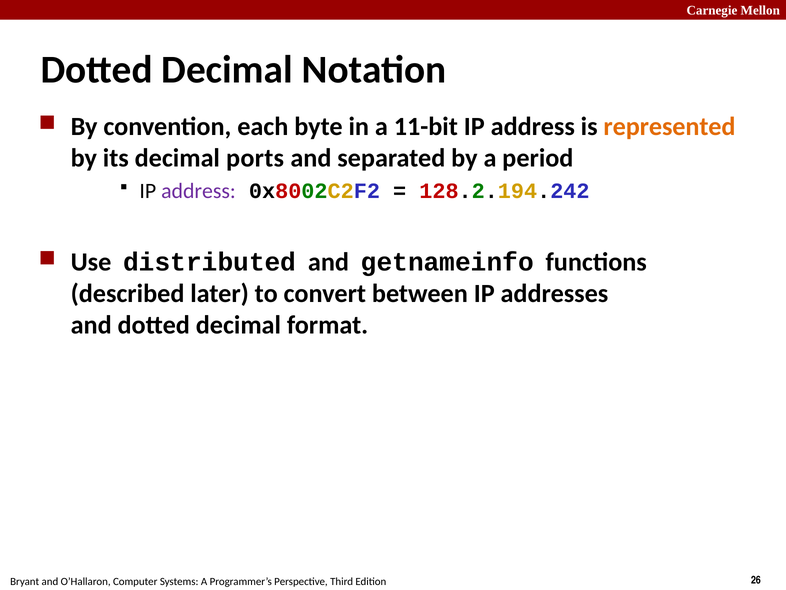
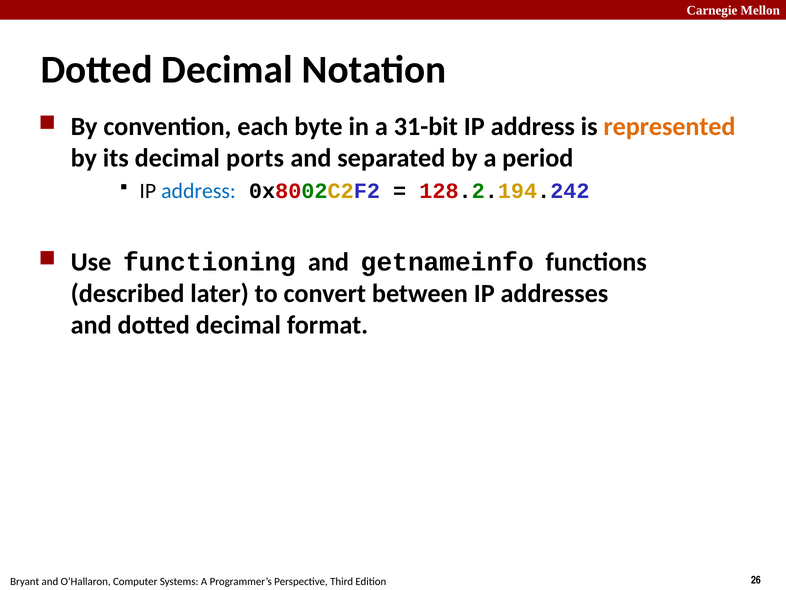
11-bit: 11-bit -> 31-bit (426, 126)
address colour: purple -> blue (198, 191)
distributed: distributed -> functioning (210, 262)
